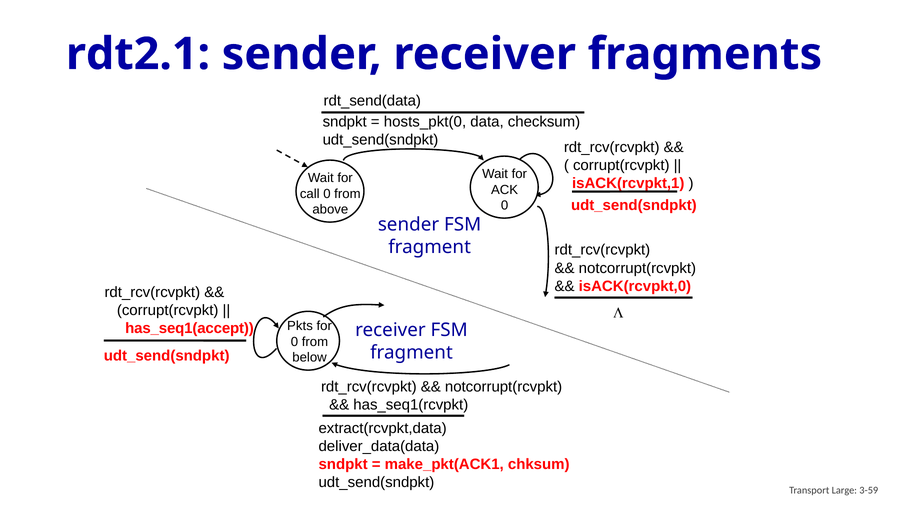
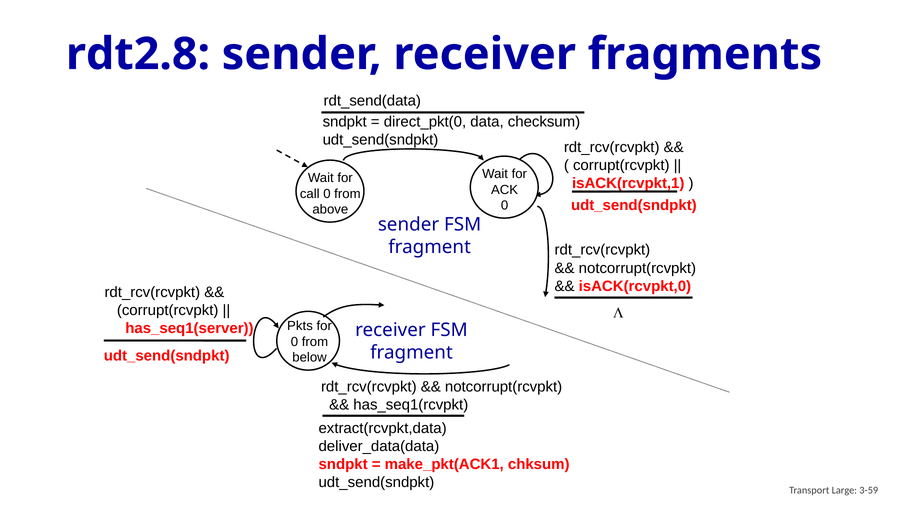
rdt2.1: rdt2.1 -> rdt2.8 (138, 54)
hosts_pkt(0: hosts_pkt(0 -> direct_pkt(0 (425, 122)
has_seq1(accept: has_seq1(accept -> has_seq1(server (189, 328)
